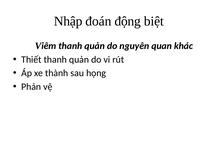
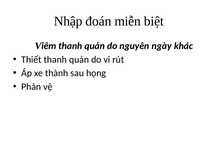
động: động -> miễn (128, 21)
quan: quan -> ngày (162, 46)
